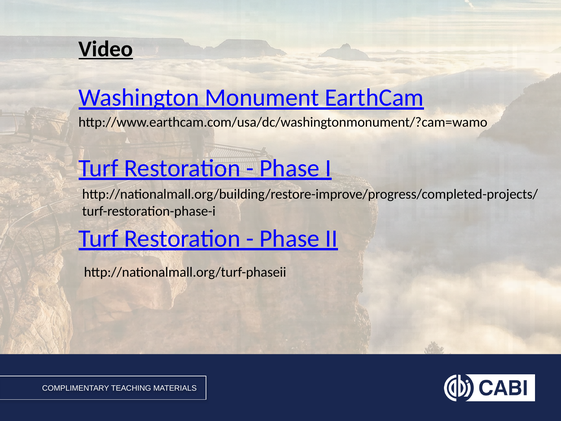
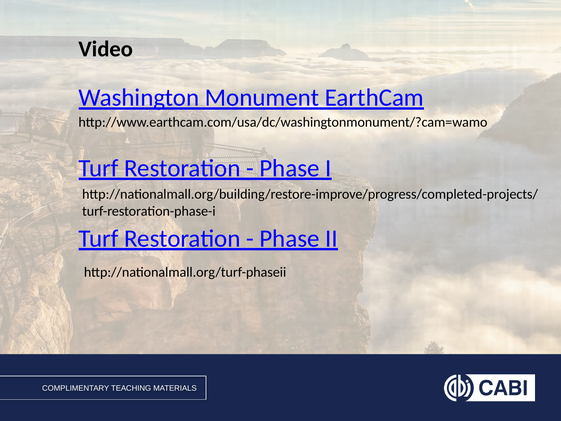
Video underline: present -> none (106, 49)
